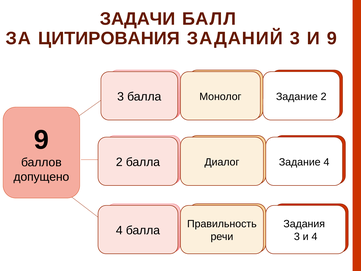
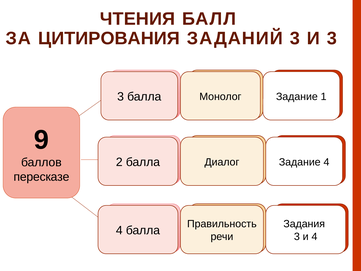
ЗАДАЧИ: ЗАДАЧИ -> ЧТЕНИЯ (137, 19)
И 9: 9 -> 3 (332, 38)
2: 2 -> 1 (324, 97)
допущено: допущено -> пересказе (41, 177)
